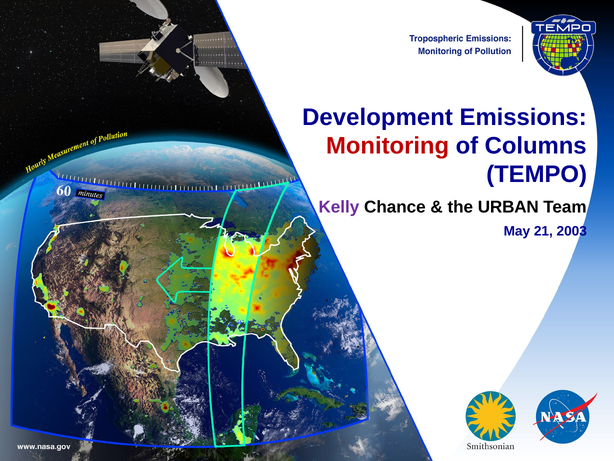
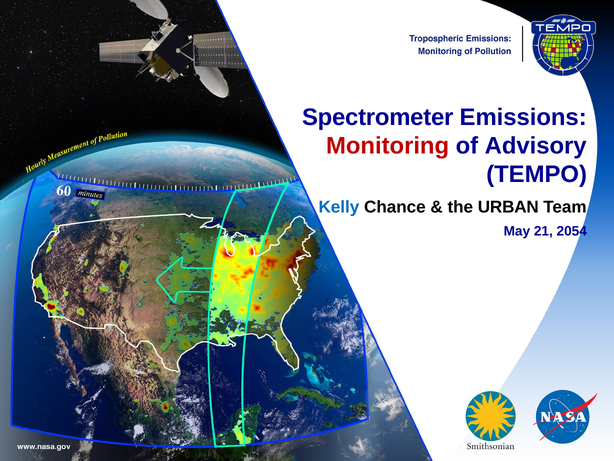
Development: Development -> Spectrometer (378, 117)
Columns: Columns -> Advisory (536, 146)
Kelly colour: purple -> blue (339, 207)
2003: 2003 -> 2054 (572, 231)
